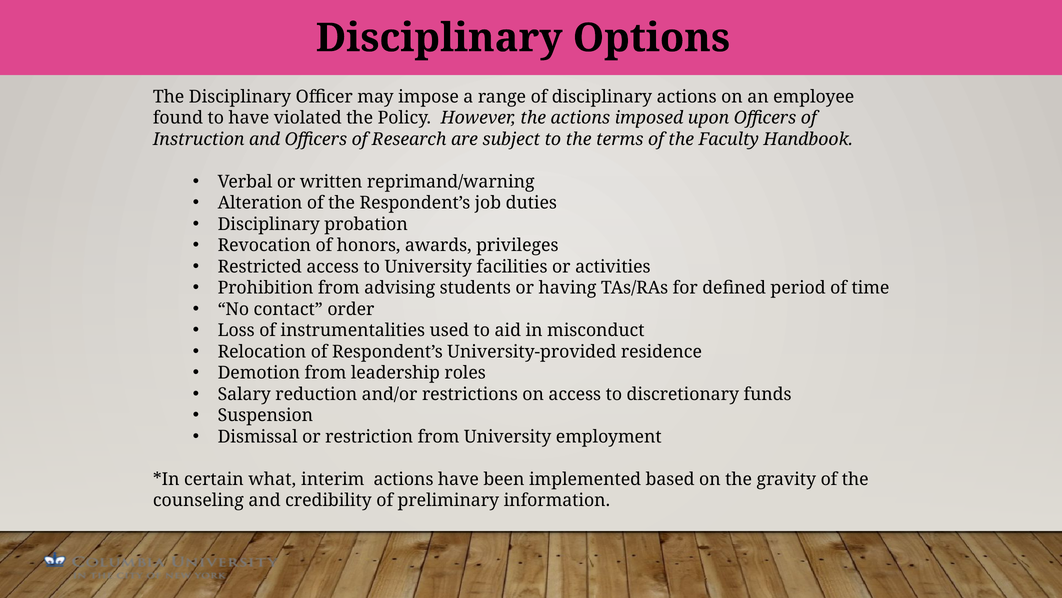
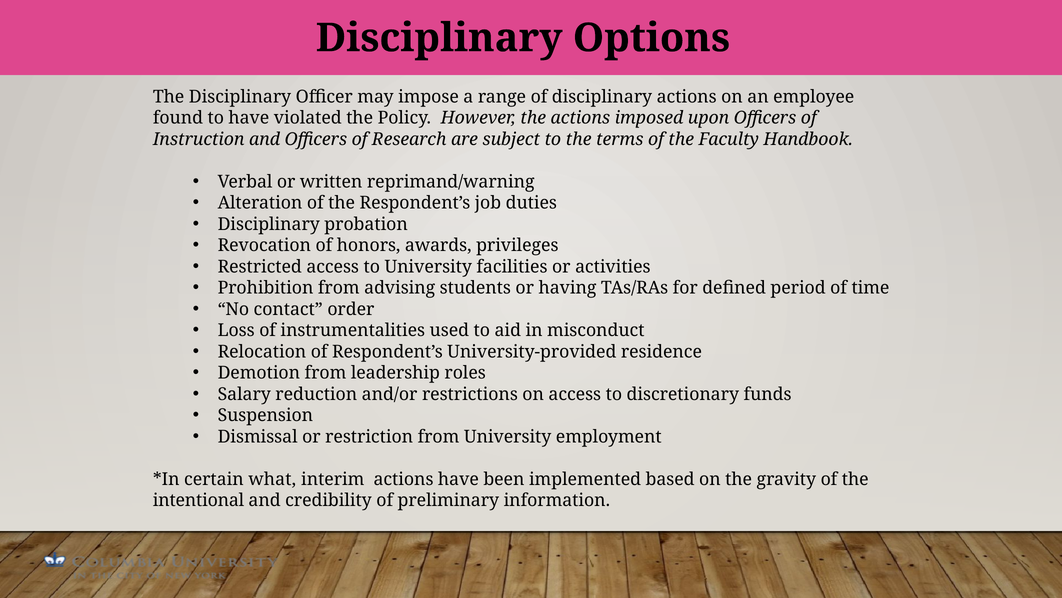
counseling: counseling -> intentional (198, 500)
